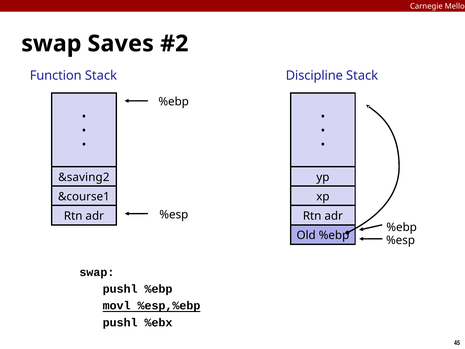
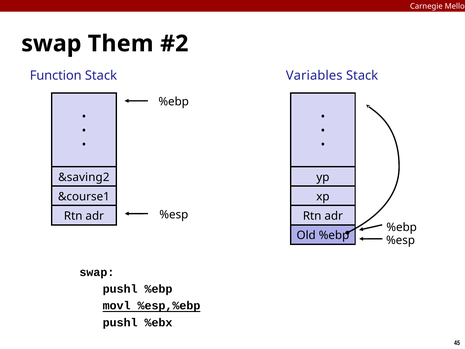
Saves: Saves -> Them (121, 44)
Discipline: Discipline -> Variables (314, 75)
